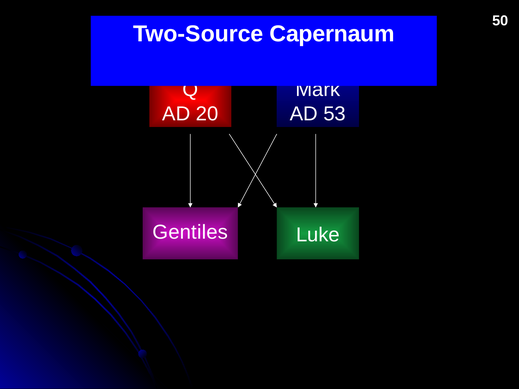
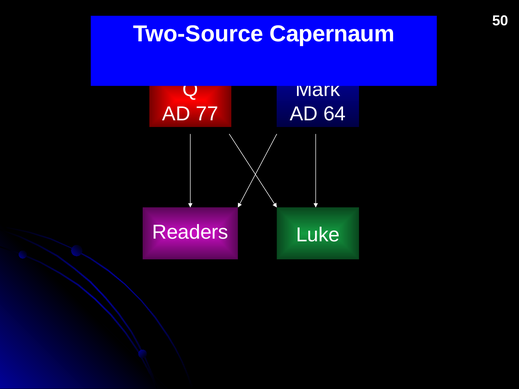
20: 20 -> 77 (207, 114)
53: 53 -> 64 (335, 114)
Gentiles: Gentiles -> Readers (190, 232)
